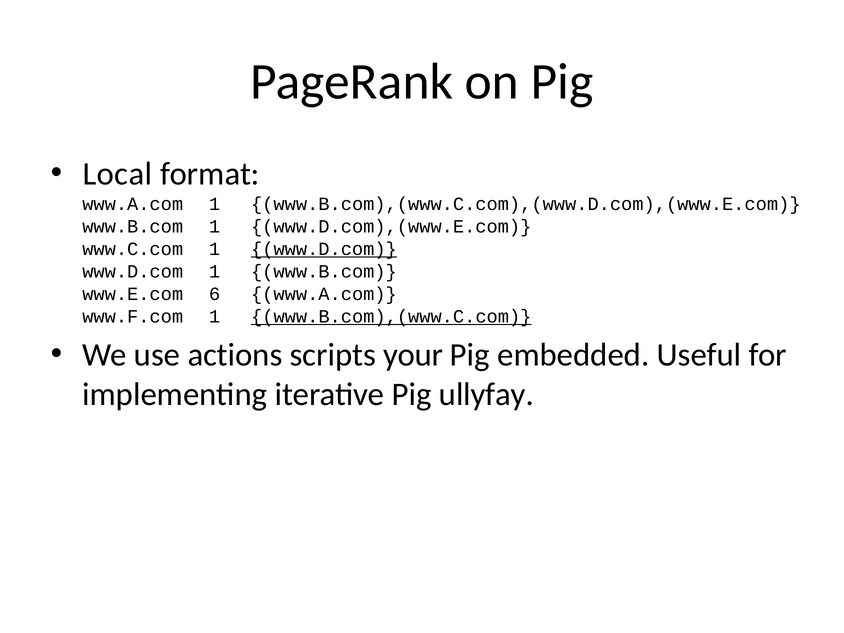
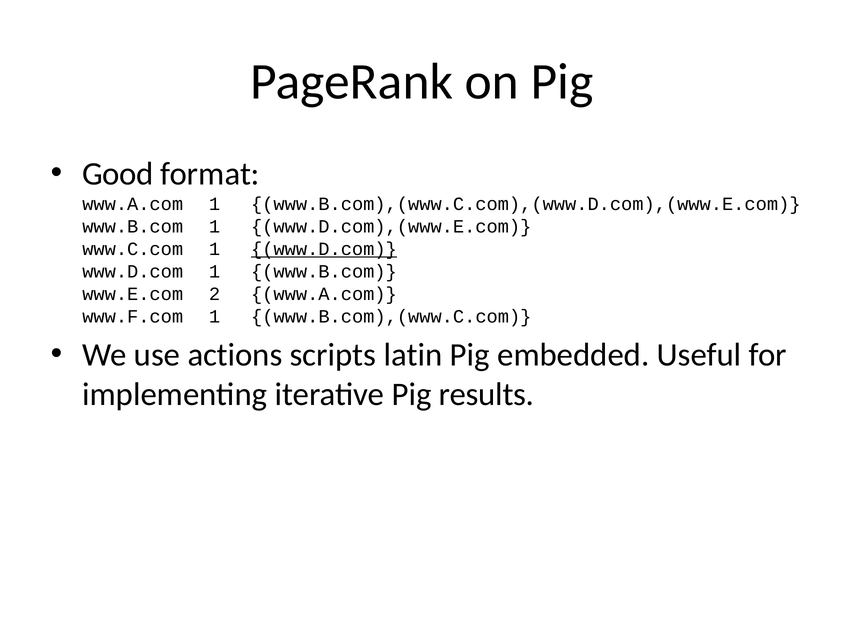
Local: Local -> Good (118, 174)
6: 6 -> 2 (215, 294)
www.B.com),(www.C.com underline: present -> none (391, 316)
your: your -> latin (413, 355)
ullyfay: ullyfay -> results (486, 394)
